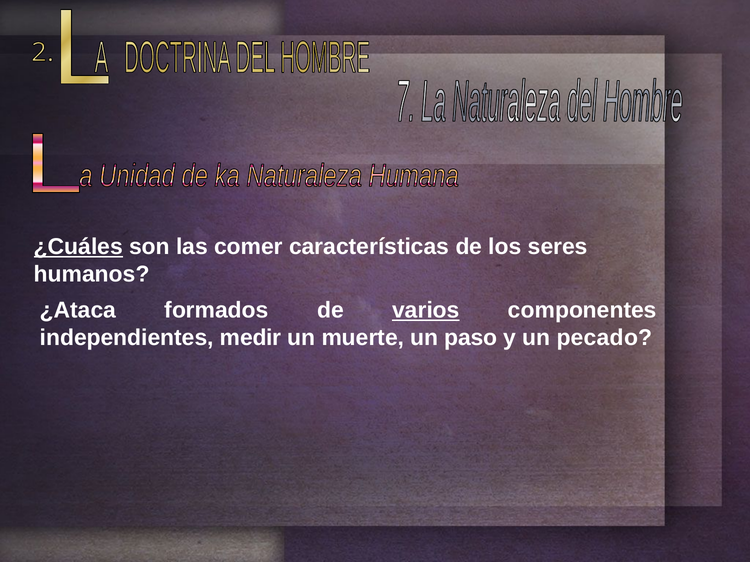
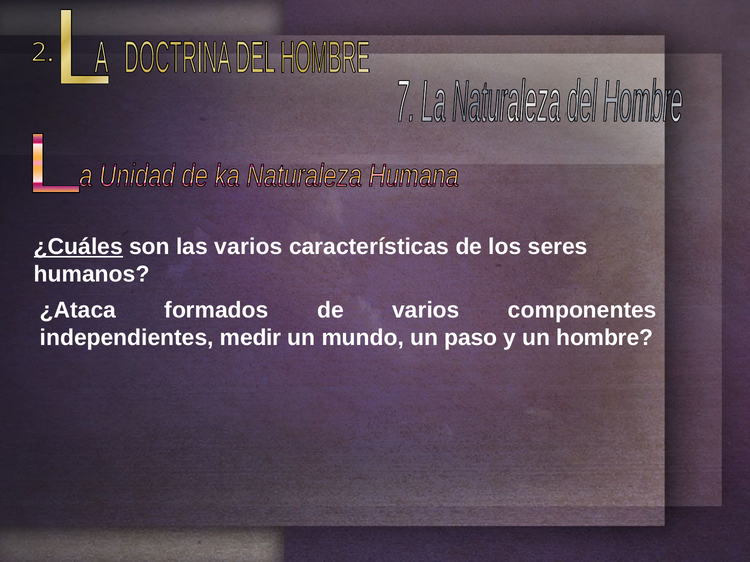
las comer: comer -> varios (248, 247)
varios underline: present -> none (426, 311)
muerte: muerte -> mundo (363, 338)
pecado: pecado -> hombre (605, 338)
